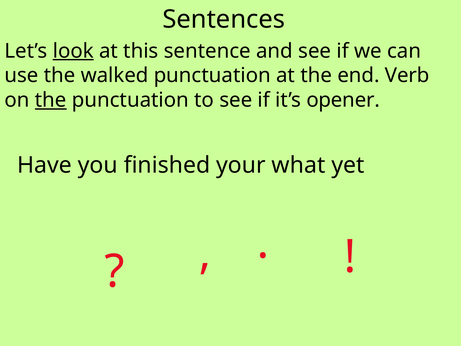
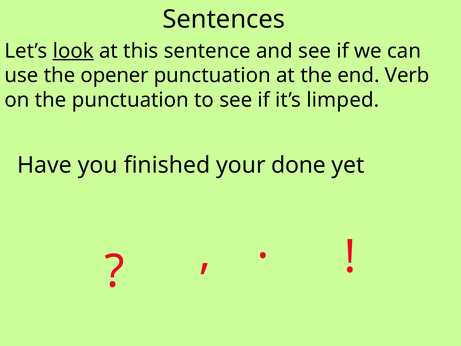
walked: walked -> opener (115, 75)
the underline: present -> none (51, 100)
opener: opener -> limped (343, 100)
what: what -> done (299, 165)
